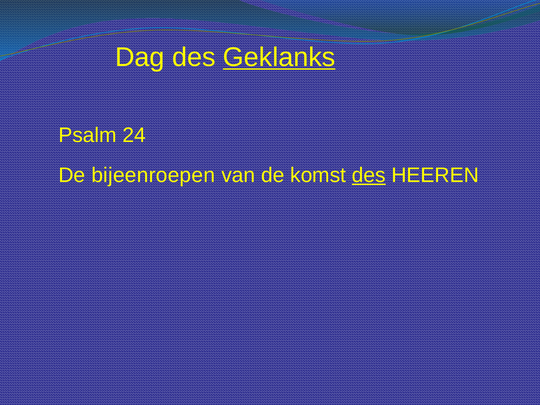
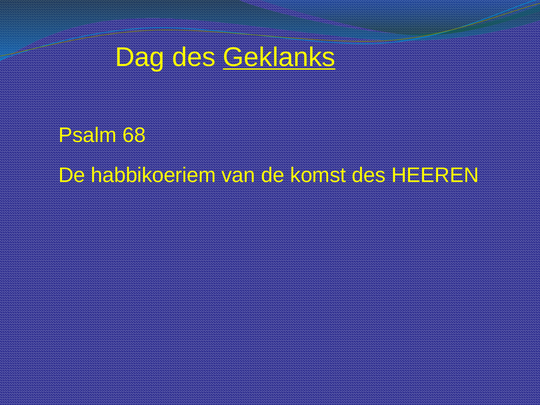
24: 24 -> 68 (134, 135)
bijeenroepen: bijeenroepen -> habbikoeriem (153, 175)
des underline: present -> none (369, 175)
